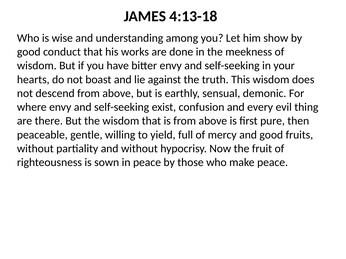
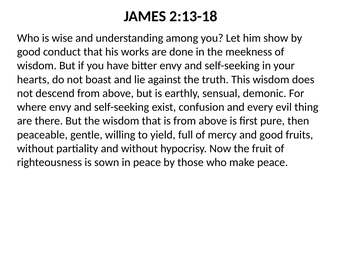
4:13-18: 4:13-18 -> 2:13-18 (193, 16)
